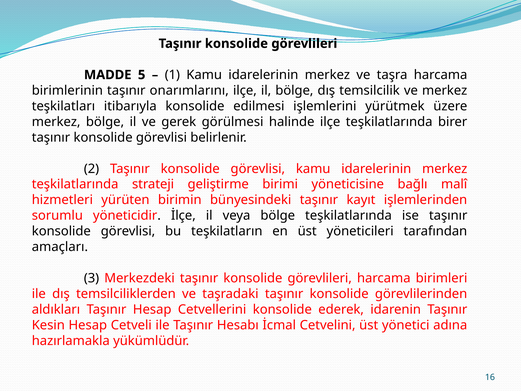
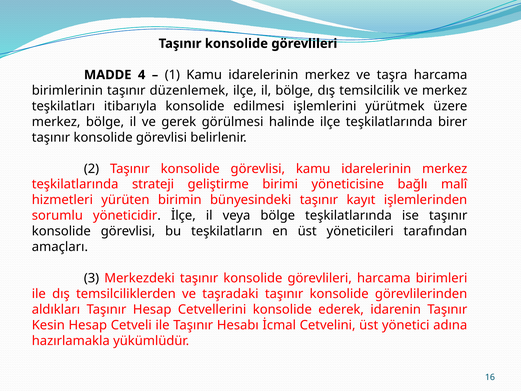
5: 5 -> 4 (142, 75)
onarımlarını: onarımlarını -> düzenlemek (189, 90)
